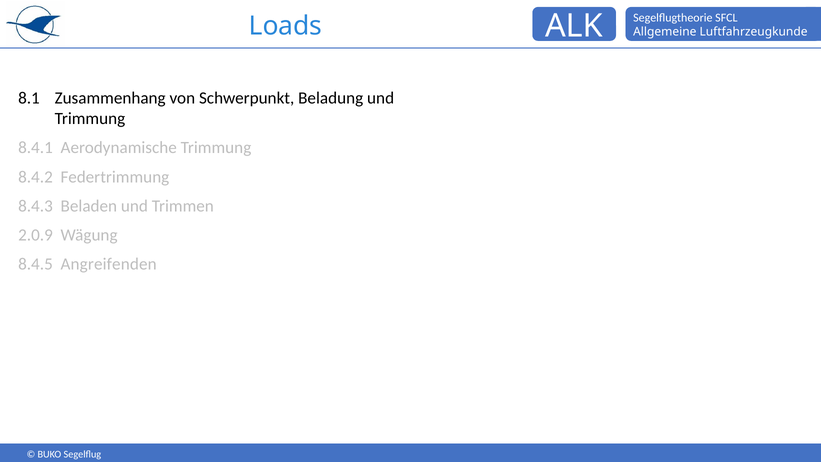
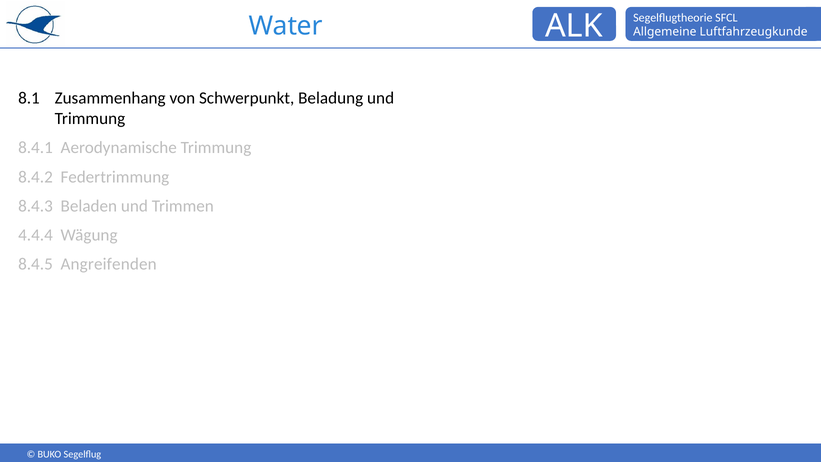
Loads: Loads -> Water (285, 26)
2.0.9: 2.0.9 -> 4.4.4 (35, 235)
